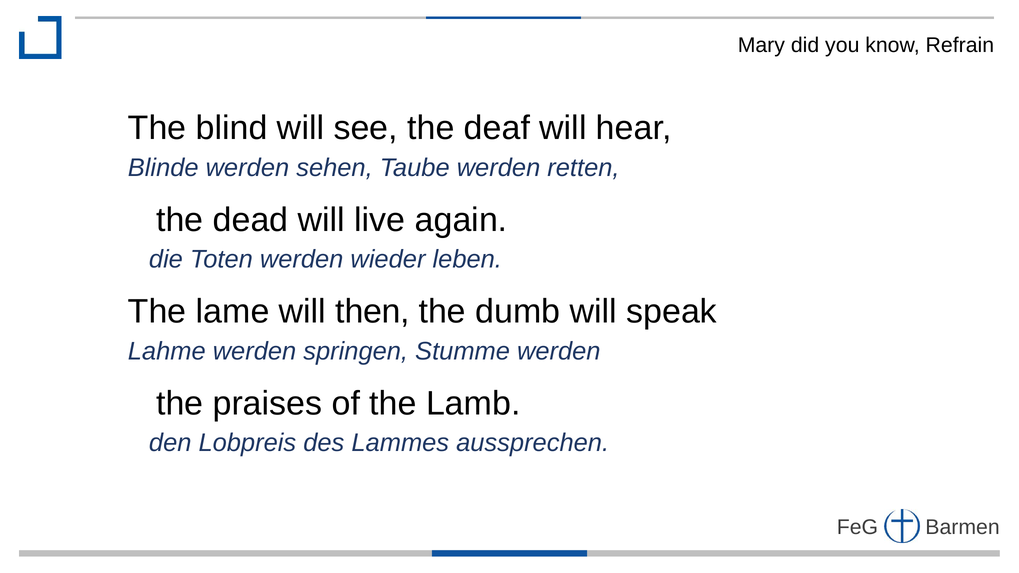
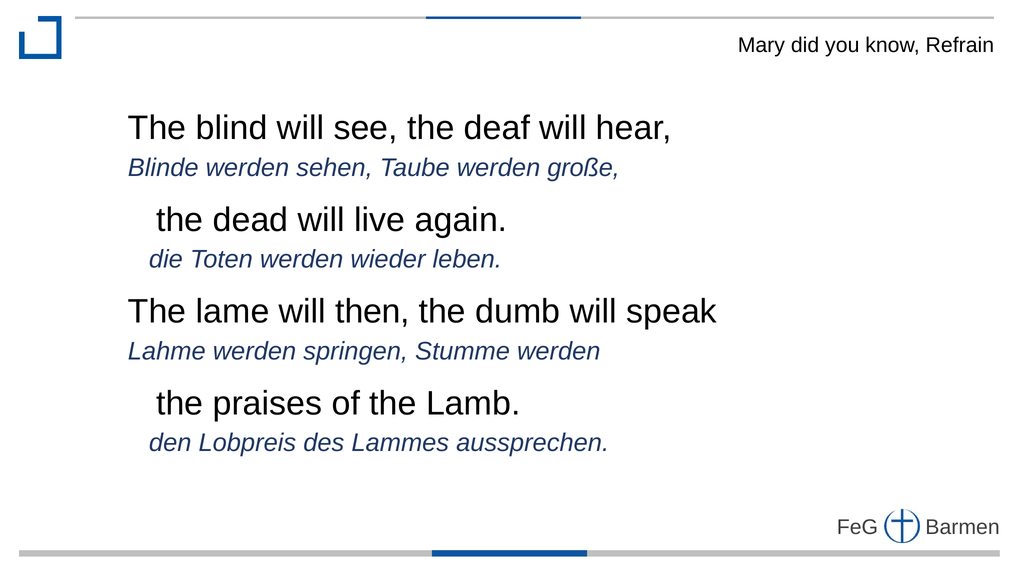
retten: retten -> große (584, 168)
